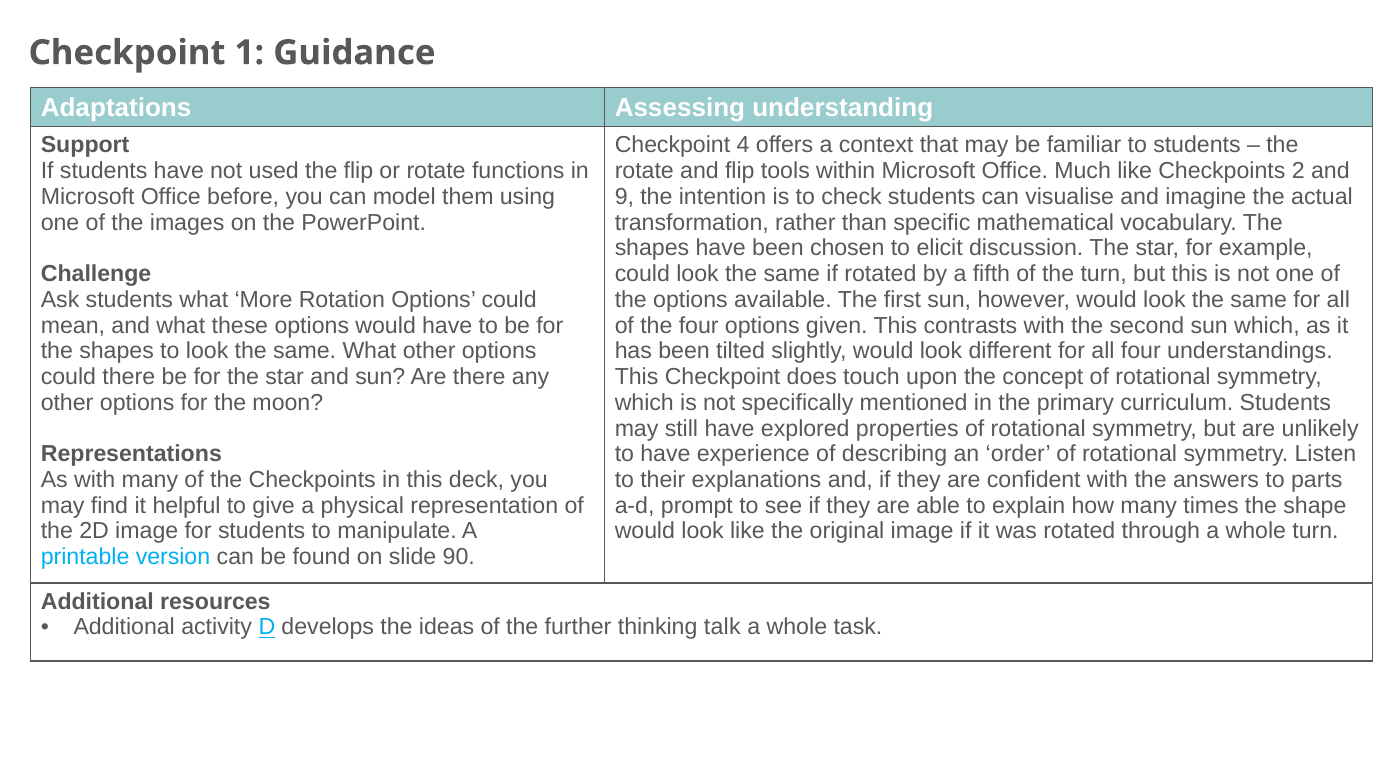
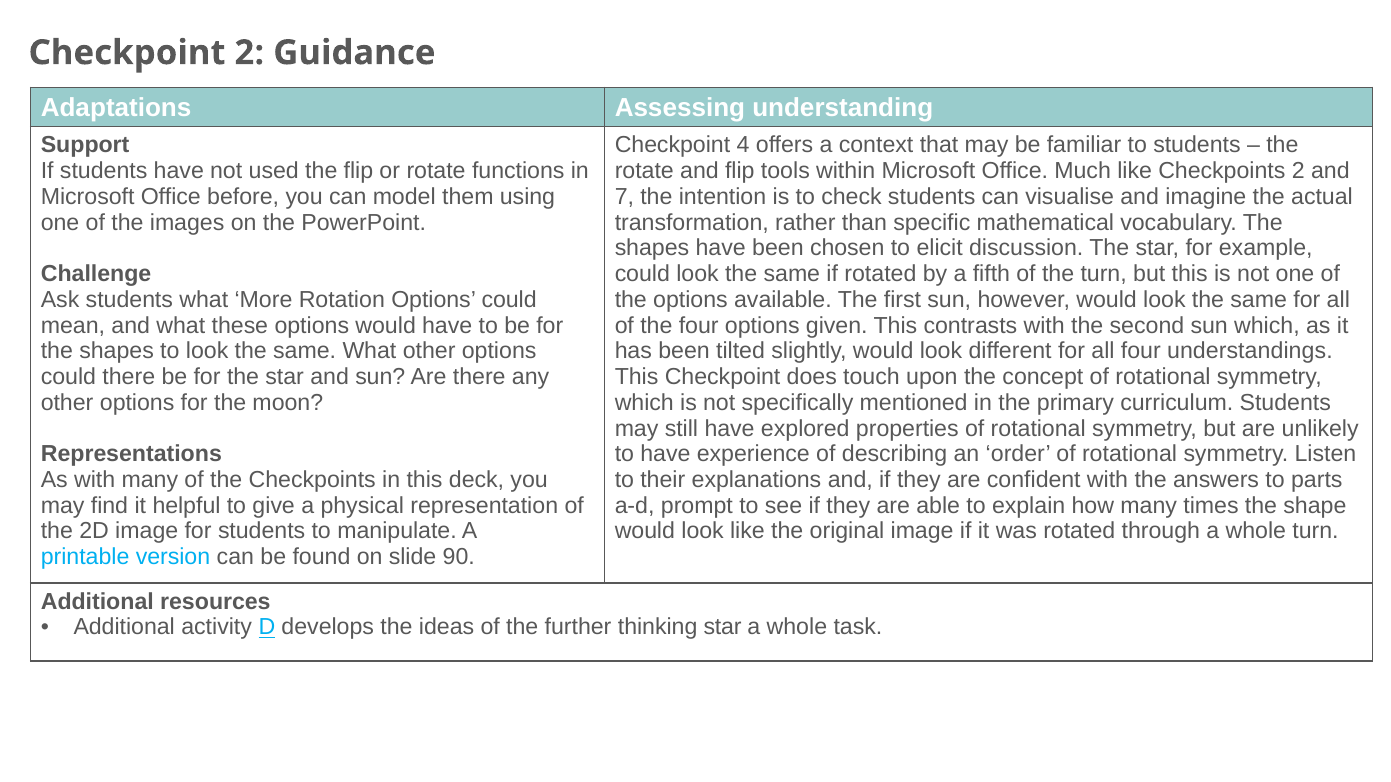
Checkpoint 1: 1 -> 2 (249, 53)
9: 9 -> 7 (624, 197)
thinking talk: talk -> star (723, 627)
